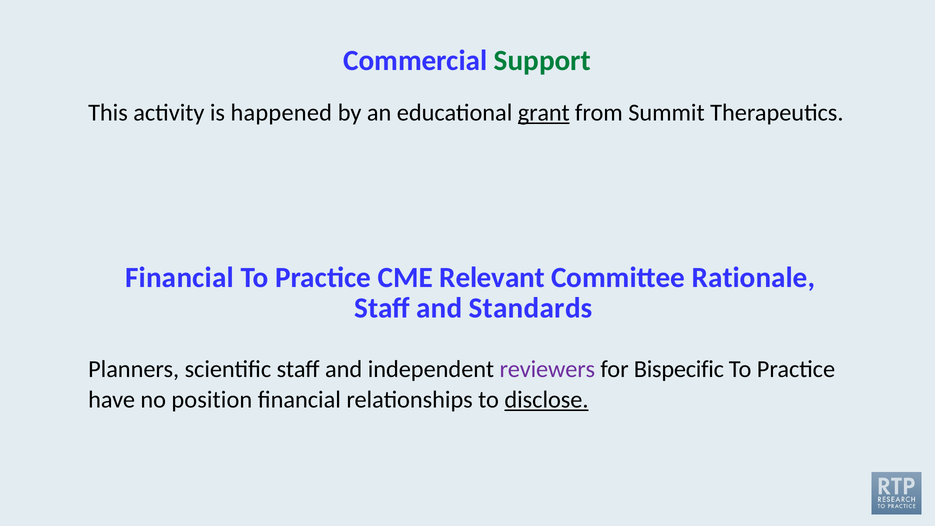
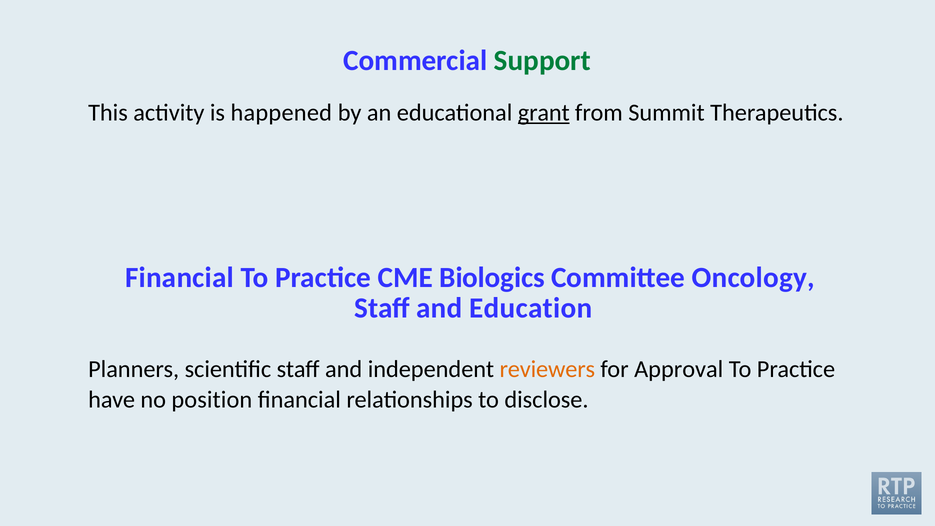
Relevant: Relevant -> Biologics (492, 277)
Rationale: Rationale -> Oncology (753, 277)
Standards: Standards -> Education (531, 308)
reviewers colour: purple -> orange (547, 369)
Bispecific: Bispecific -> Approval (679, 369)
disclose underline: present -> none (547, 400)
